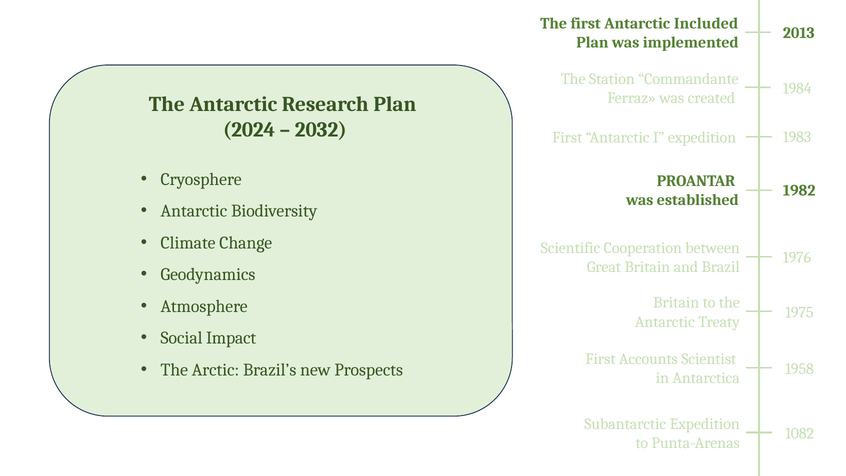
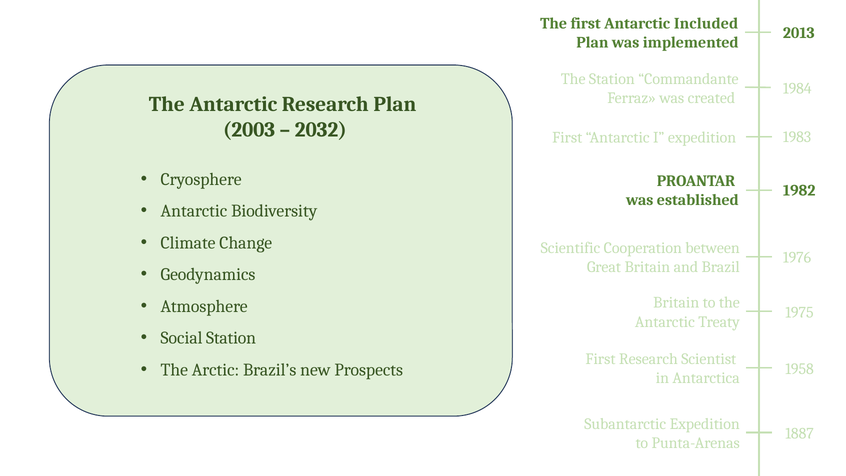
2024: 2024 -> 2003 (249, 130)
Social Impact: Impact -> Station (231, 338)
First Accounts: Accounts -> Research (648, 359)
1082: 1082 -> 1887 (800, 433)
